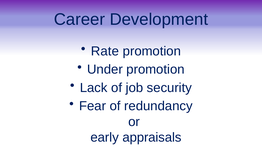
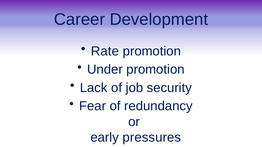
appraisals: appraisals -> pressures (152, 138)
